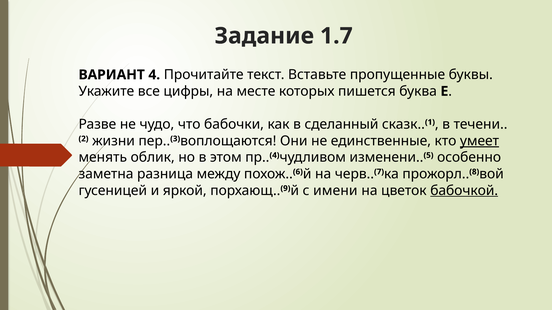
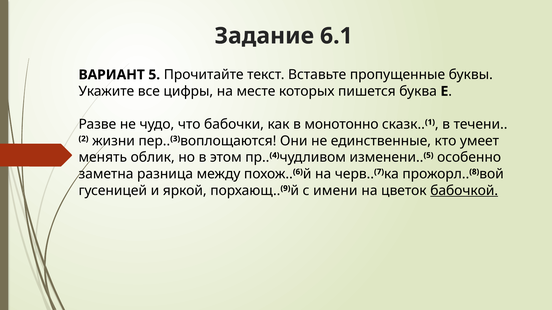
1.7: 1.7 -> 6.1 (336, 36)
4: 4 -> 5 (154, 75)
сделанный: сделанный -> монотонно (341, 125)
умеет underline: present -> none (480, 141)
